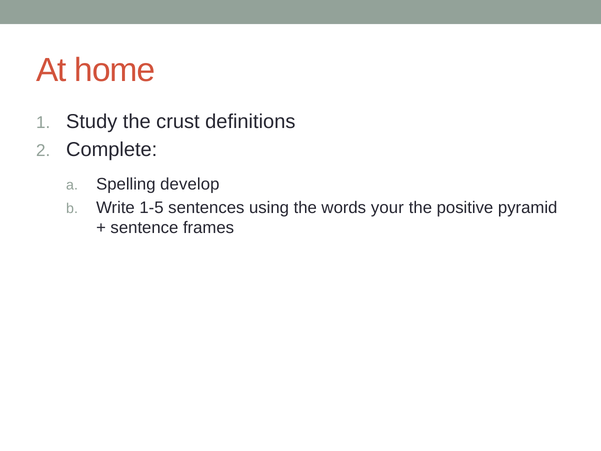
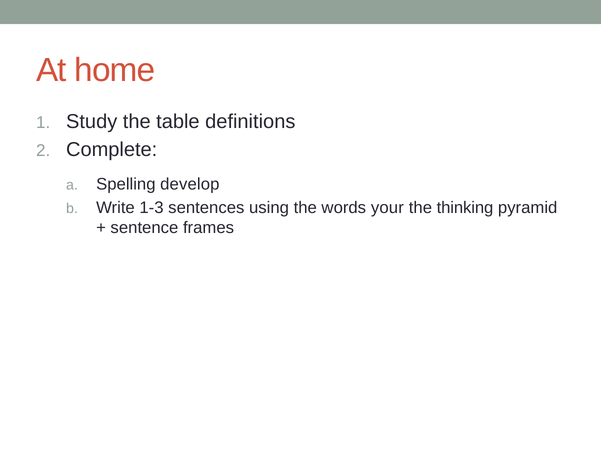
crust: crust -> table (178, 122)
1-5: 1-5 -> 1-3 (151, 207)
positive: positive -> thinking (465, 207)
